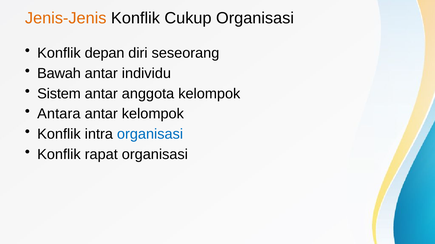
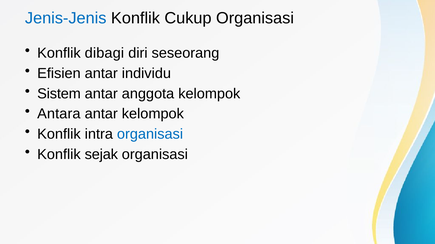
Jenis-Jenis colour: orange -> blue (66, 18)
depan: depan -> dibagi (104, 53)
Bawah: Bawah -> Efisien (59, 74)
rapat: rapat -> sejak (101, 155)
